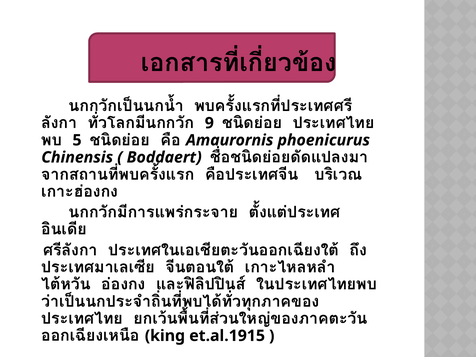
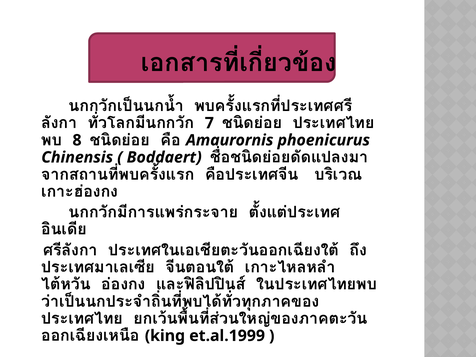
9: 9 -> 7 (209, 123)
5: 5 -> 8 (77, 140)
et.al.1915: et.al.1915 -> et.al.1999 (227, 336)
